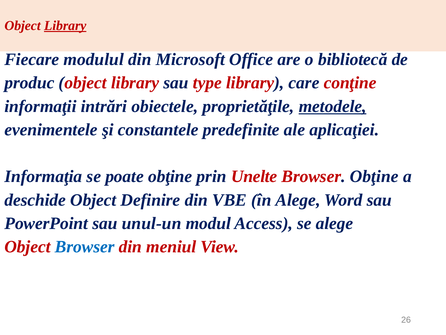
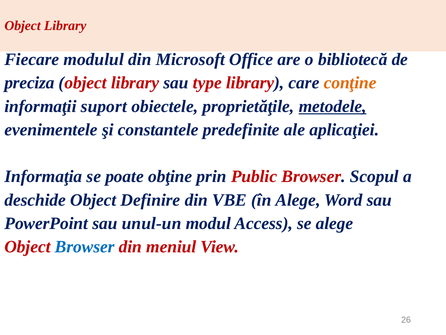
Library underline: present -> none (65, 26)
produc: produc -> preciza (29, 83)
conţine colour: red -> orange (350, 83)
intrări: intrări -> suport (104, 106)
Unelte: Unelte -> Public (254, 176)
Browser Obţine: Obţine -> Scopul (374, 176)
